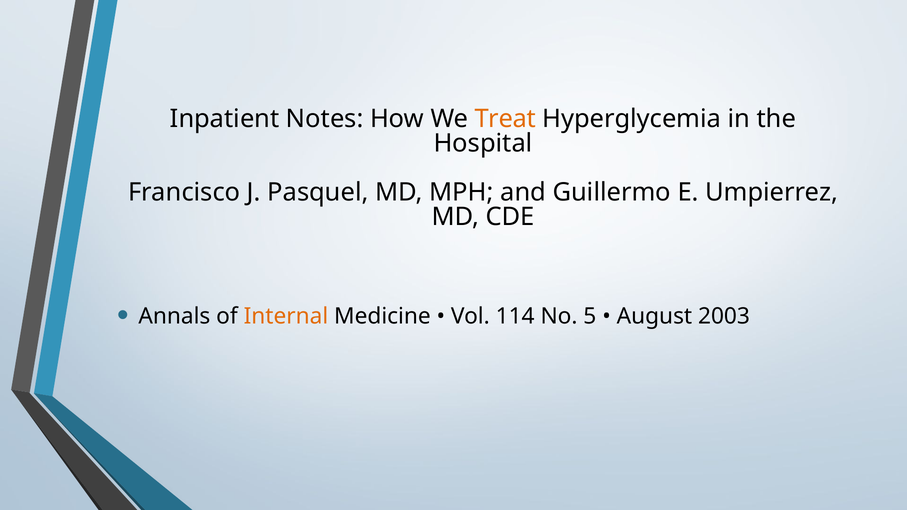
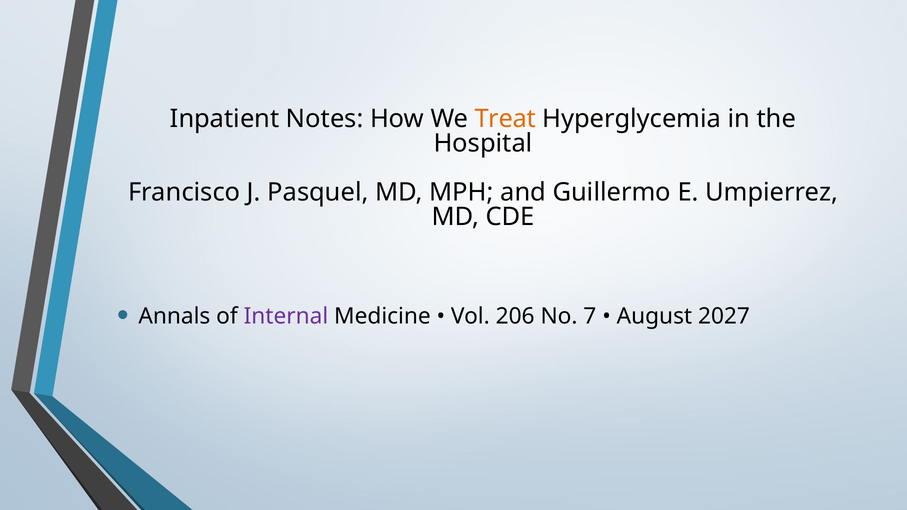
Internal colour: orange -> purple (286, 316)
114: 114 -> 206 (515, 316)
5: 5 -> 7 (590, 316)
2003: 2003 -> 2027 (724, 316)
